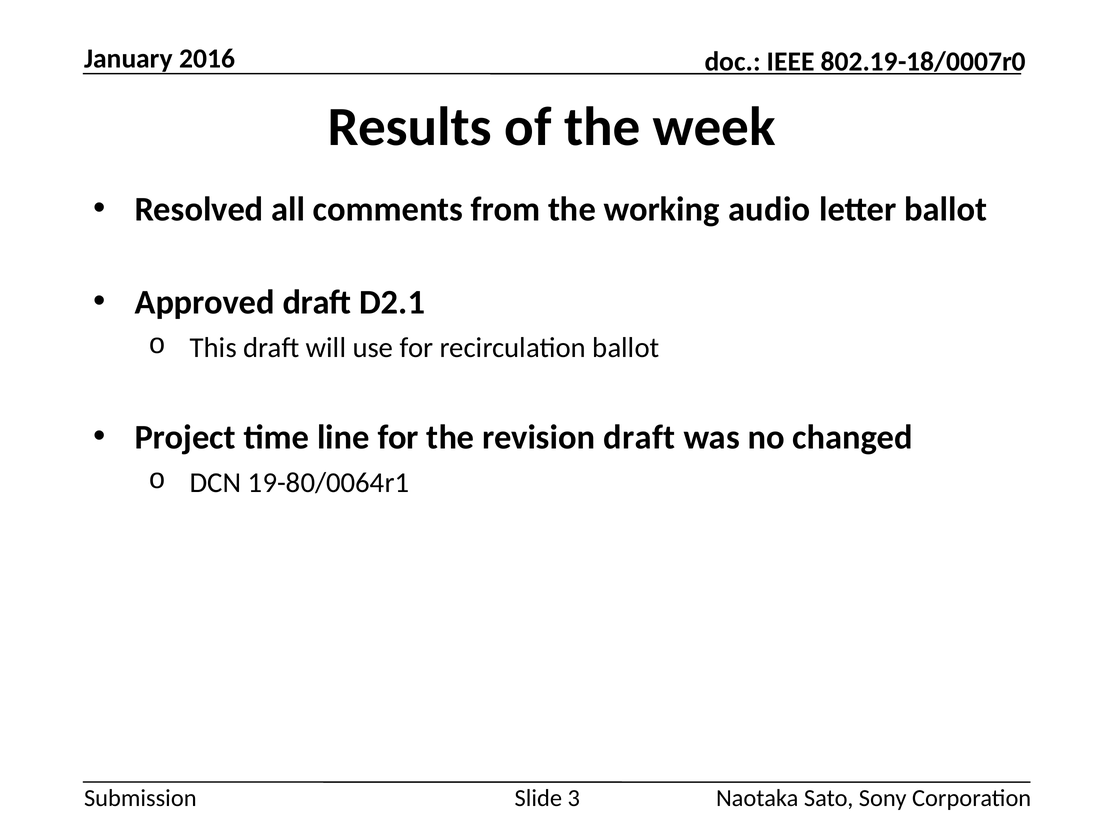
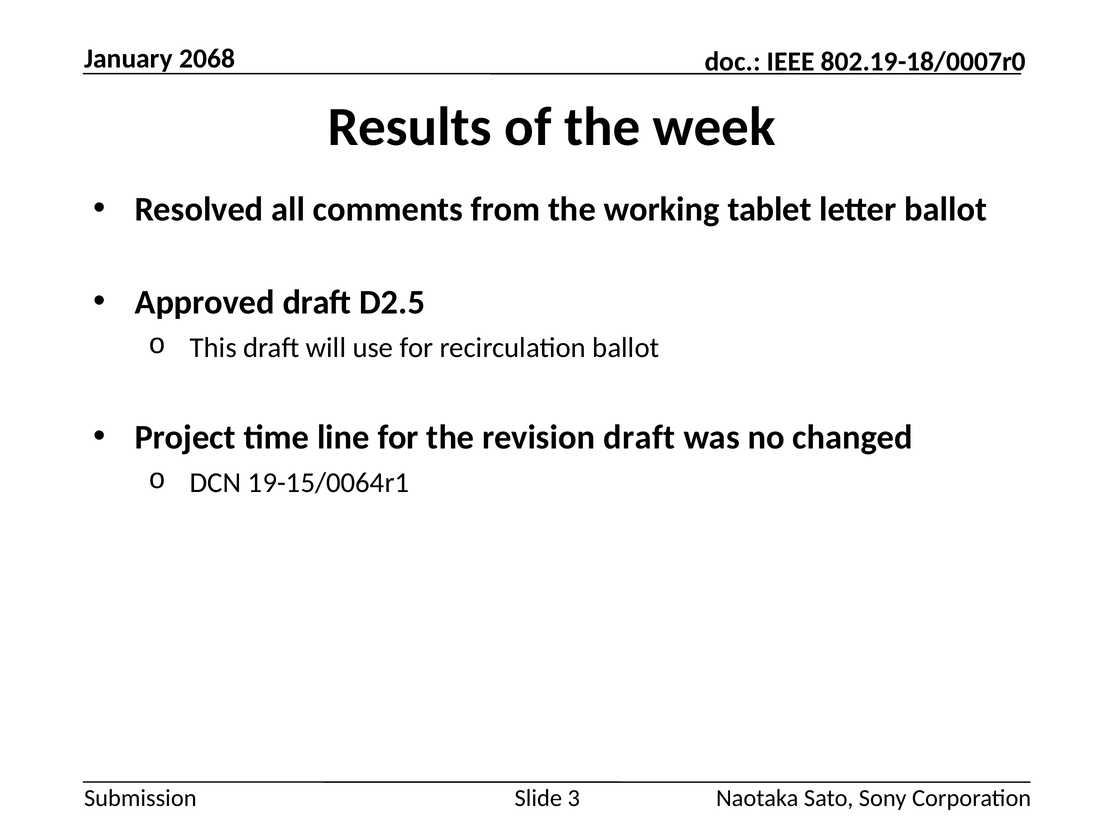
2016: 2016 -> 2068 (207, 59)
audio: audio -> tablet (770, 209)
D2.1: D2.1 -> D2.5 (392, 302)
19-80/0064r1: 19-80/0064r1 -> 19-15/0064r1 (329, 483)
